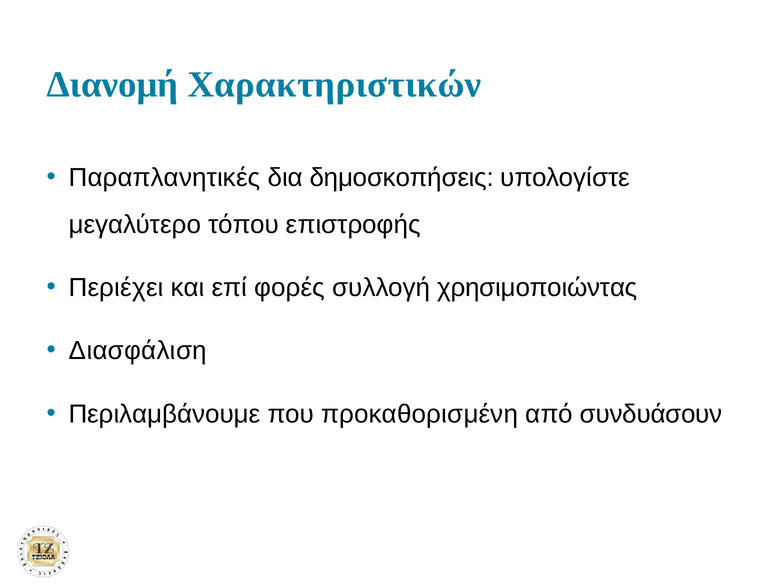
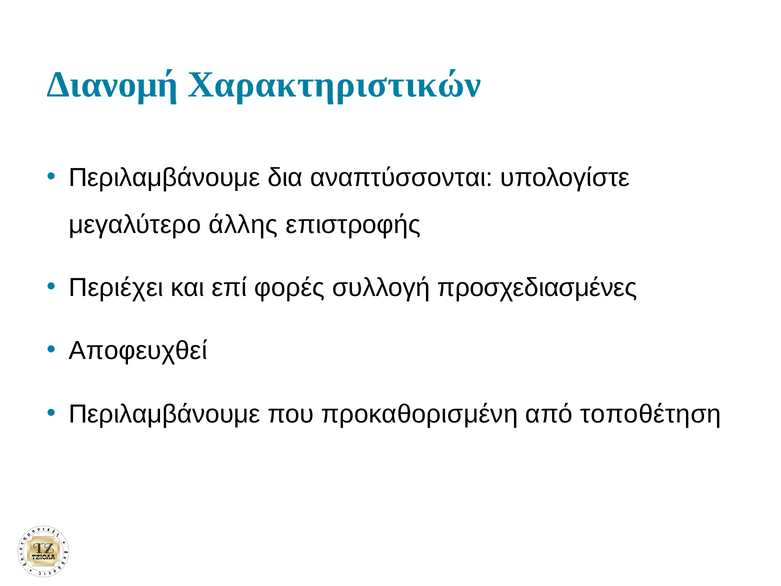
Παραπλανητικές: Παραπλανητικές -> Περιλαμβάνουμε (165, 178)
δημοσκοπήσεις: δημοσκοπήσεις -> αναπτύσσονται (402, 178)
τόπου: τόπου -> άλλης (243, 224)
χρησιμοποιώντας: χρησιμοποιώντας -> προσχεδιασμένες (537, 288)
Διασφάλιση: Διασφάλιση -> Αποφευχθεί (138, 351)
συνδυάσουν: συνδυάσουν -> τοποθέτηση (651, 414)
